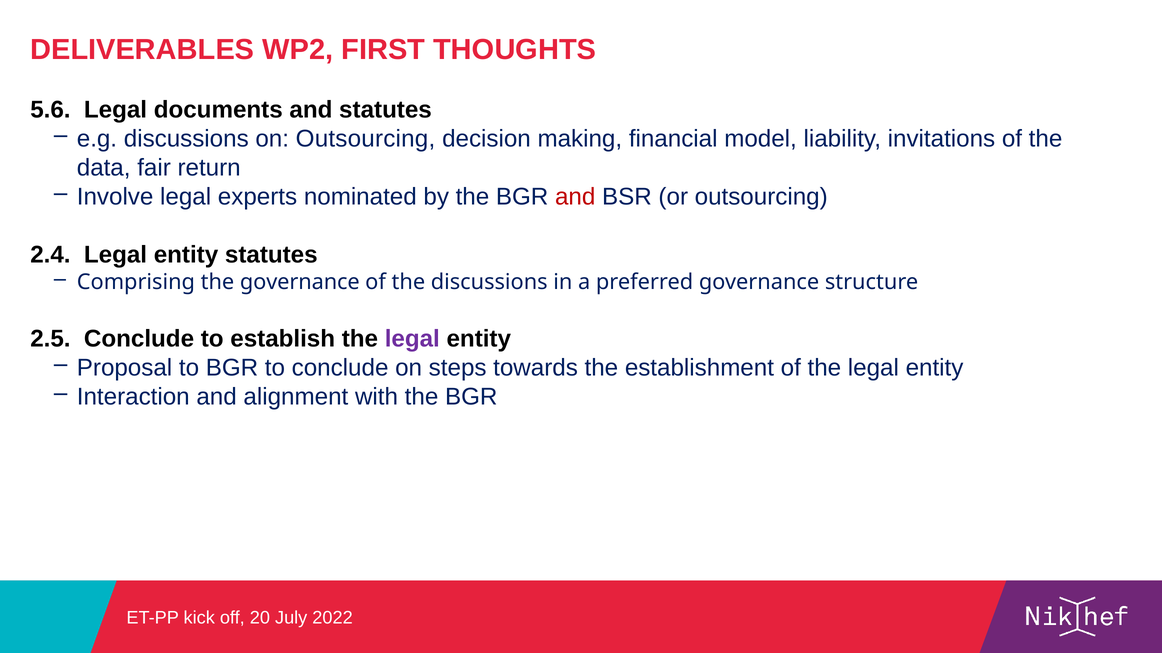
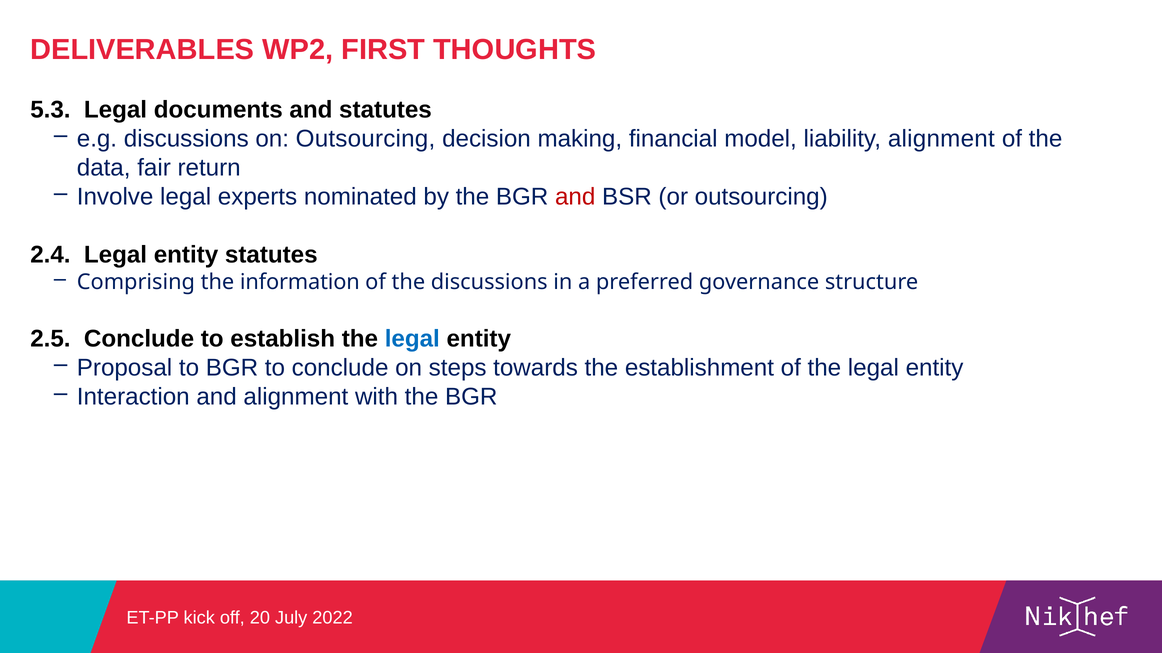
5.6: 5.6 -> 5.3 (50, 110)
liability invitations: invitations -> alignment (941, 139)
the governance: governance -> information (300, 282)
legal colour: purple -> blue (412, 339)
